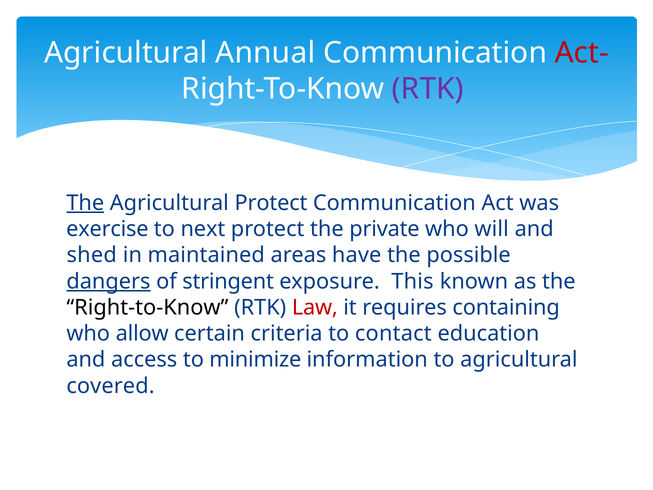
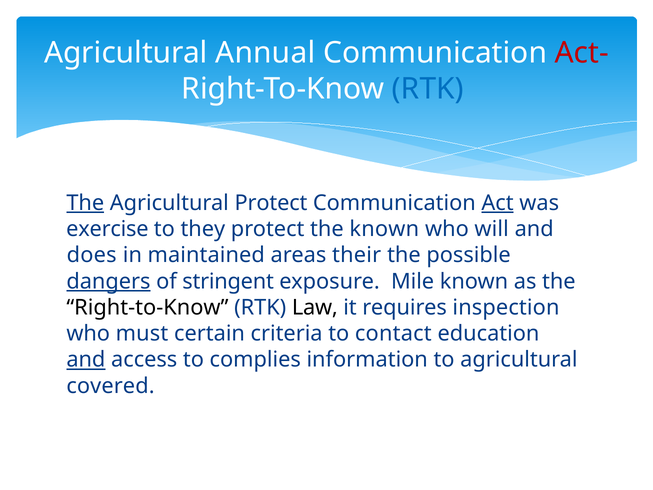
RTK colour: purple -> blue (428, 89)
Act underline: none -> present (498, 203)
next: next -> they (203, 229)
the private: private -> known (384, 229)
shed: shed -> does (92, 255)
have: have -> their (357, 255)
This: This -> Mile (413, 281)
Law colour: red -> black (315, 307)
containing: containing -> inspection (506, 307)
allow: allow -> must (142, 333)
and underline: none -> present (86, 360)
minimize: minimize -> complies (255, 360)
